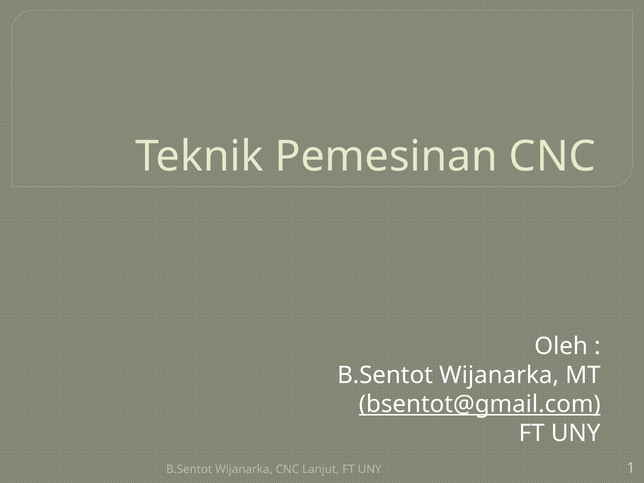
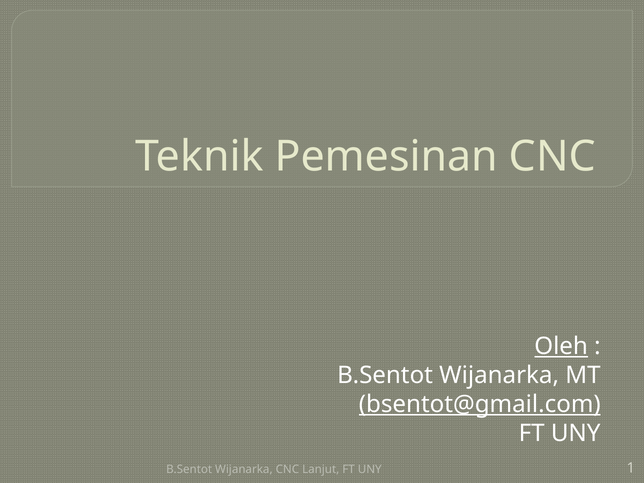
Oleh underline: none -> present (561, 346)
